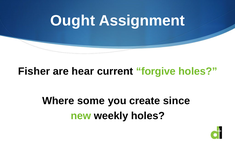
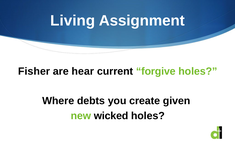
Ought: Ought -> Living (73, 21)
some: some -> debts (91, 101)
since: since -> given (177, 101)
weekly: weekly -> wicked (111, 116)
